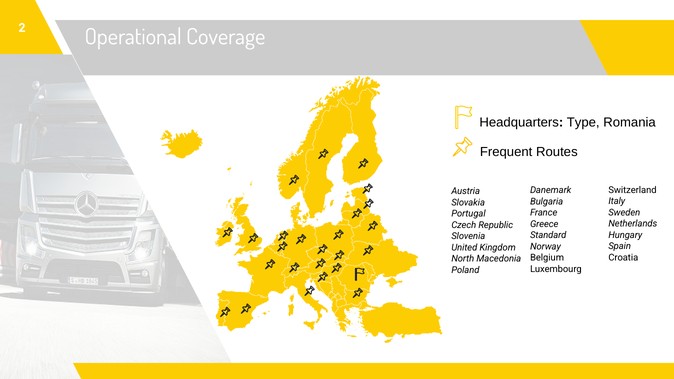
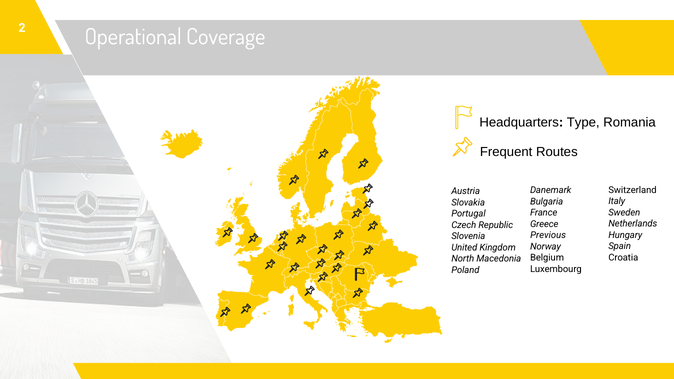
Standard: Standard -> Previous (548, 235)
